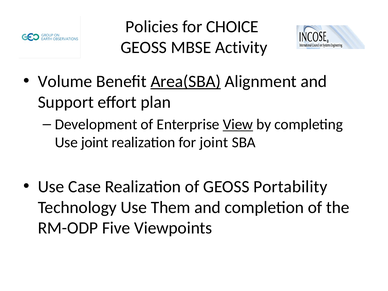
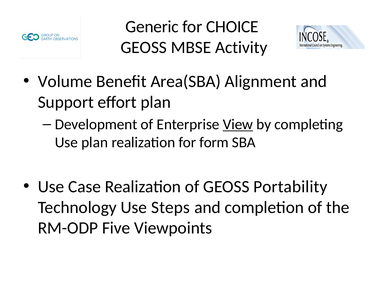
Policies: Policies -> Generic (152, 27)
Area(SBA underline: present -> none (186, 81)
Use joint: joint -> plan (95, 142)
for joint: joint -> form (214, 142)
Them: Them -> Steps (171, 207)
